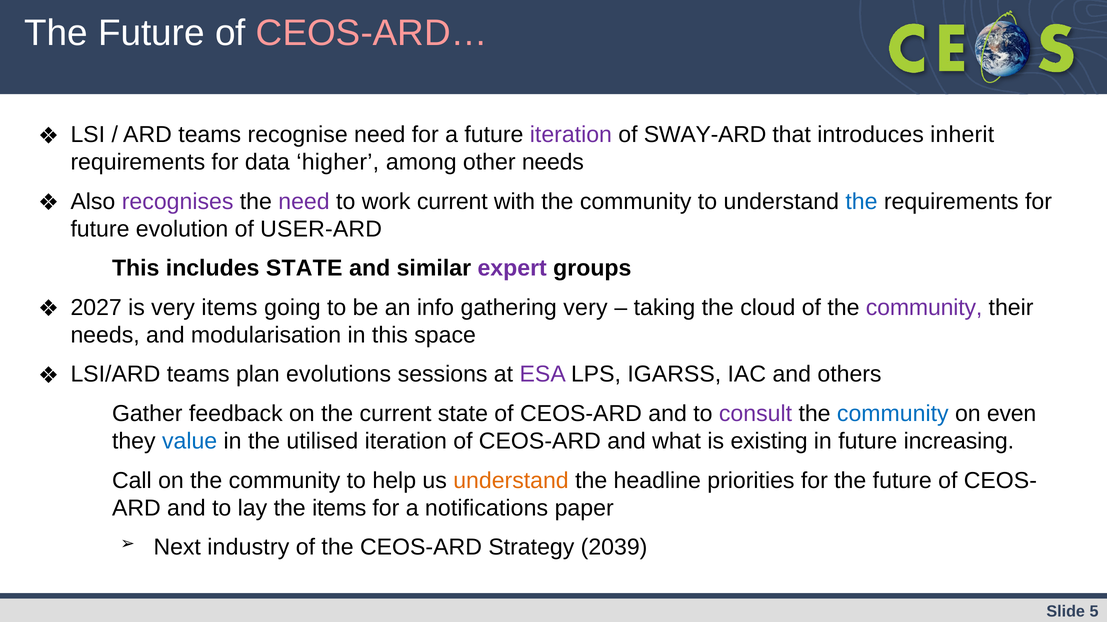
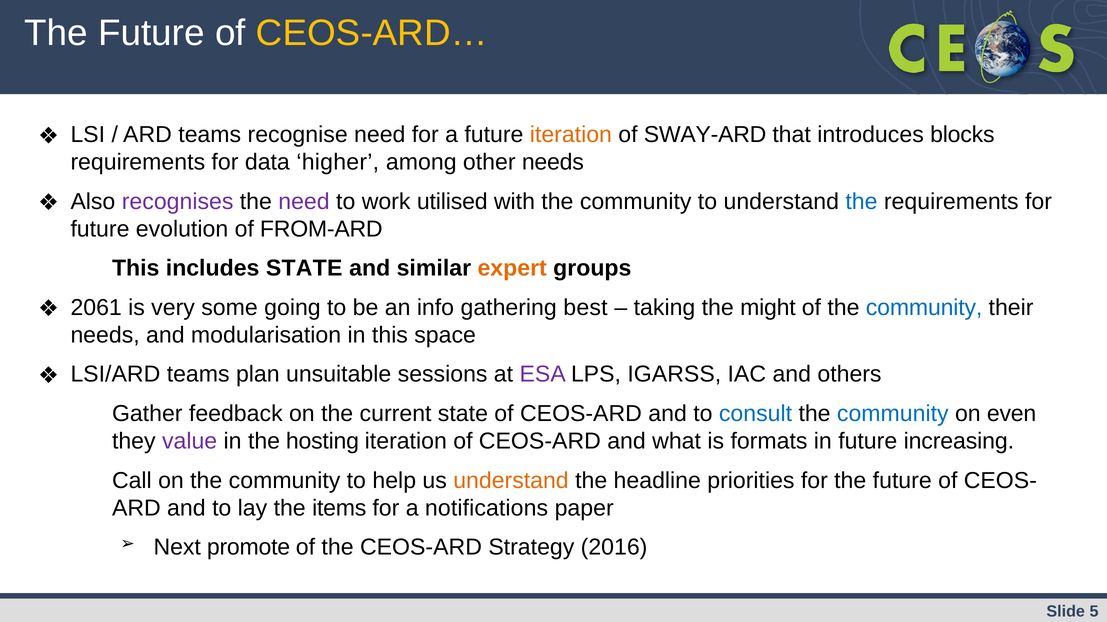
CEOS-ARD… colour: pink -> yellow (372, 33)
iteration colour: purple -> orange (571, 135)
inherit: inherit -> blocks (962, 135)
work current: current -> utilised (452, 202)
USER-ARD: USER-ARD -> FROM-ARD (321, 229)
expert colour: purple -> orange (512, 269)
2027: 2027 -> 2061 (96, 308)
very items: items -> some (230, 308)
gathering very: very -> best (585, 308)
cloud: cloud -> might (768, 308)
community colour: purple -> blue (924, 308)
evolutions: evolutions -> unsuitable (339, 375)
consult colour: purple -> blue (755, 414)
value colour: blue -> purple (190, 442)
utilised: utilised -> hosting (322, 442)
existing: existing -> formats (769, 442)
industry: industry -> promote (249, 548)
2039: 2039 -> 2016 (614, 548)
